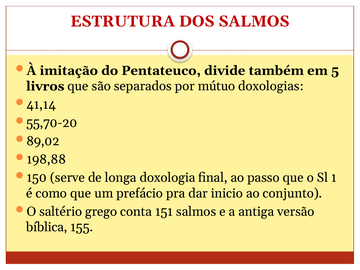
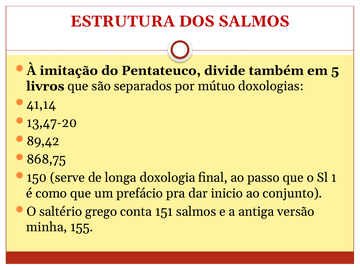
55,70-20: 55,70-20 -> 13,47-20 (52, 123)
89,02: 89,02 -> 89,42 (43, 141)
198,88: 198,88 -> 868,75 (46, 159)
bíblica: bíblica -> minha (47, 227)
